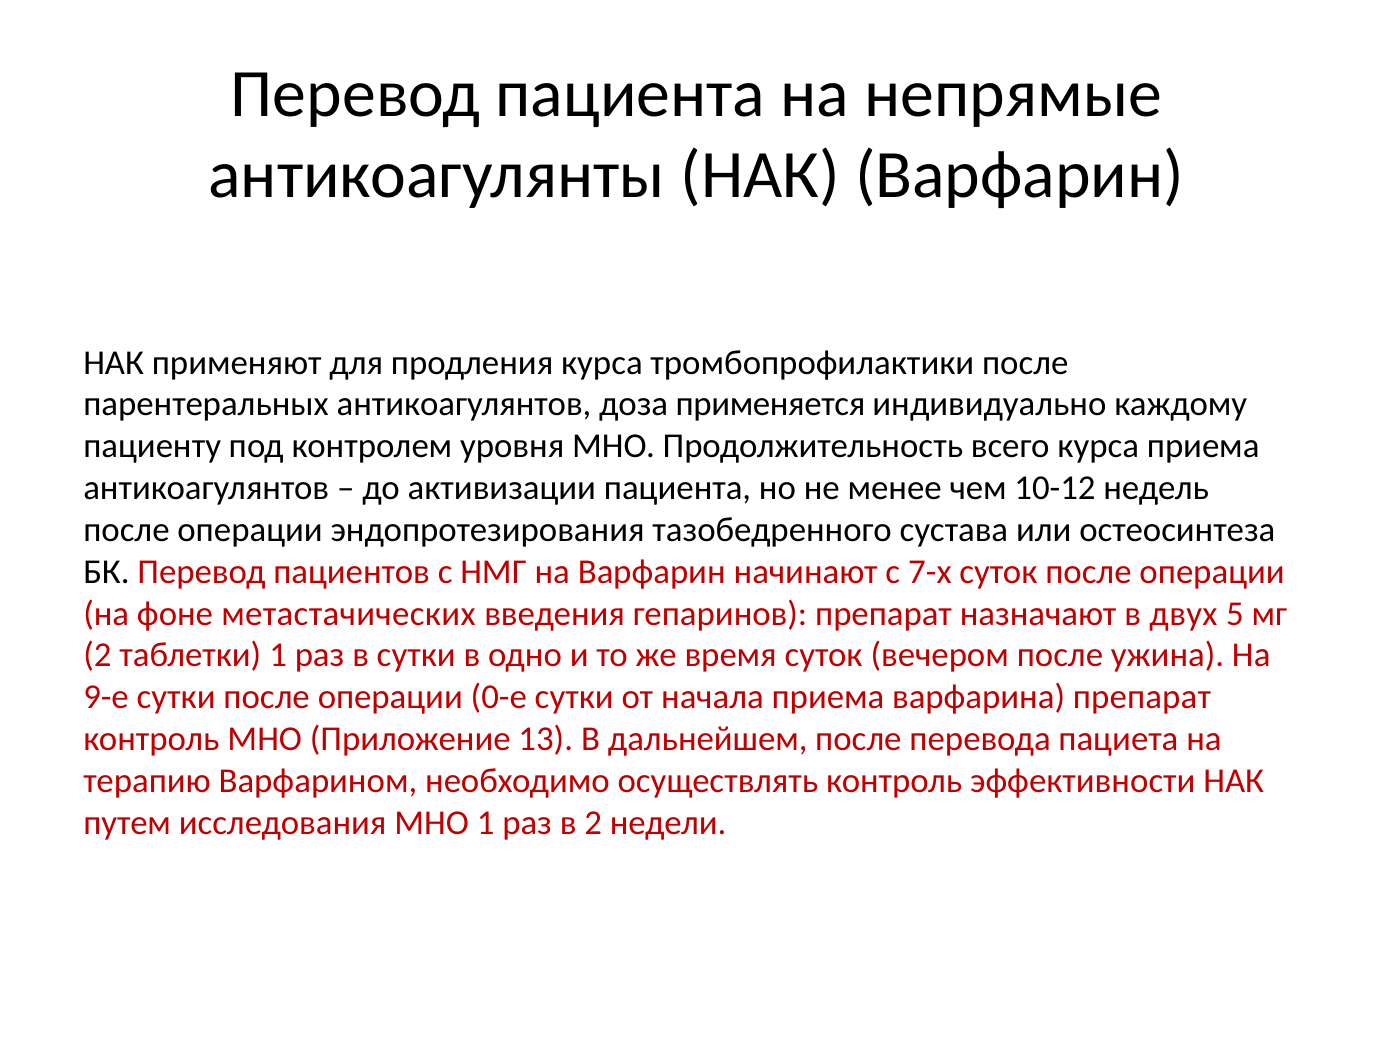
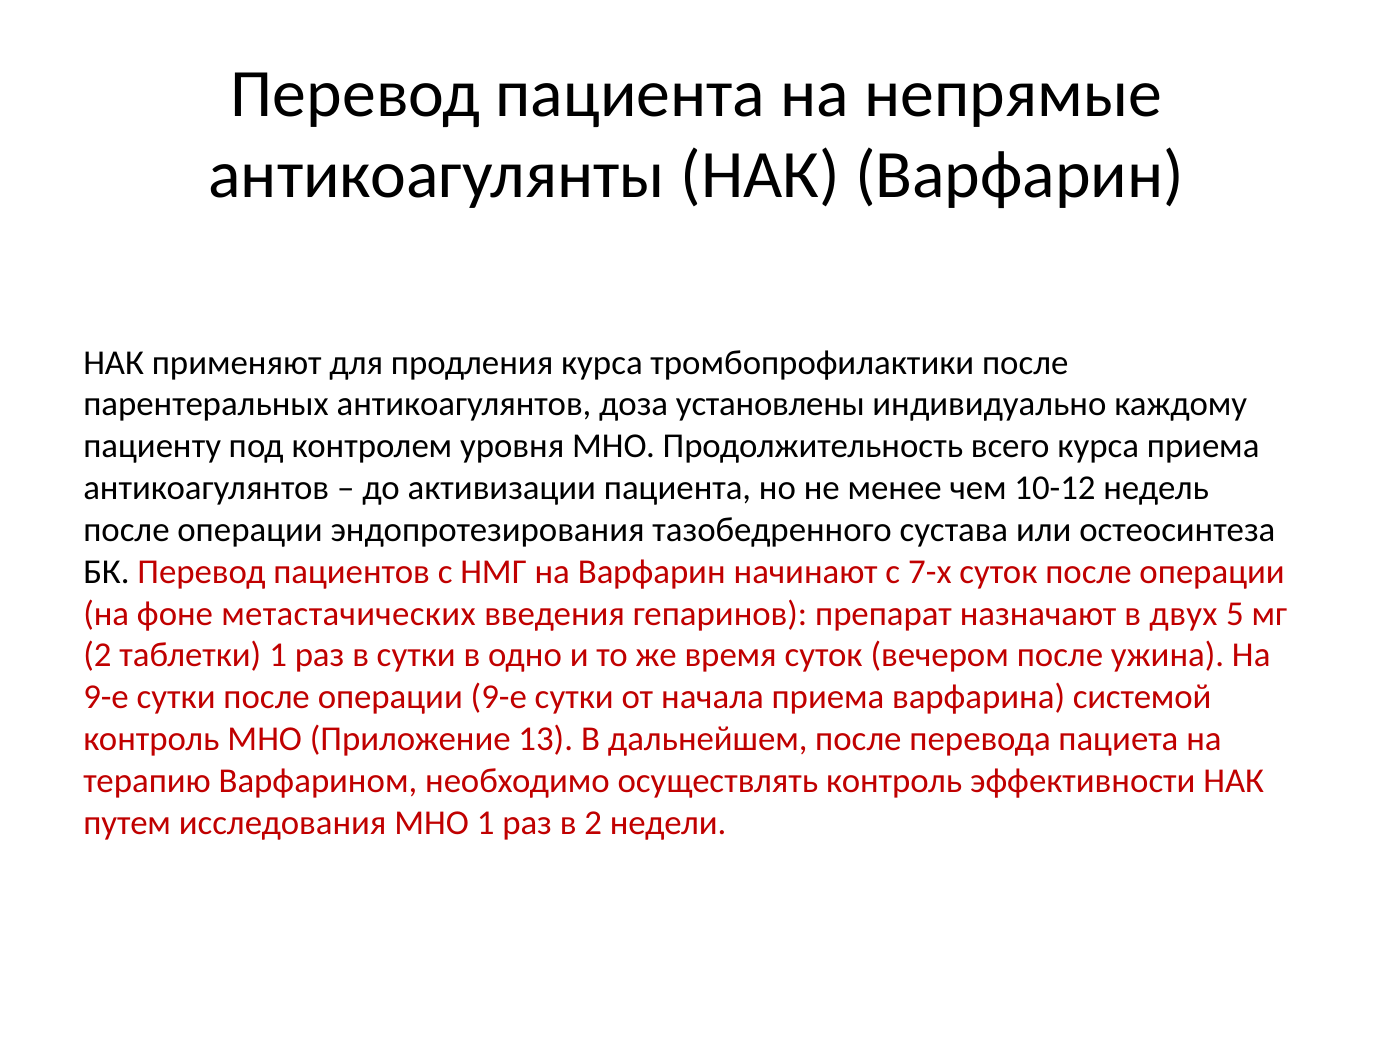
применяется: применяется -> установлены (770, 404)
операции 0-е: 0-е -> 9-е (499, 697)
варфарина препарат: препарат -> системой (1142, 697)
